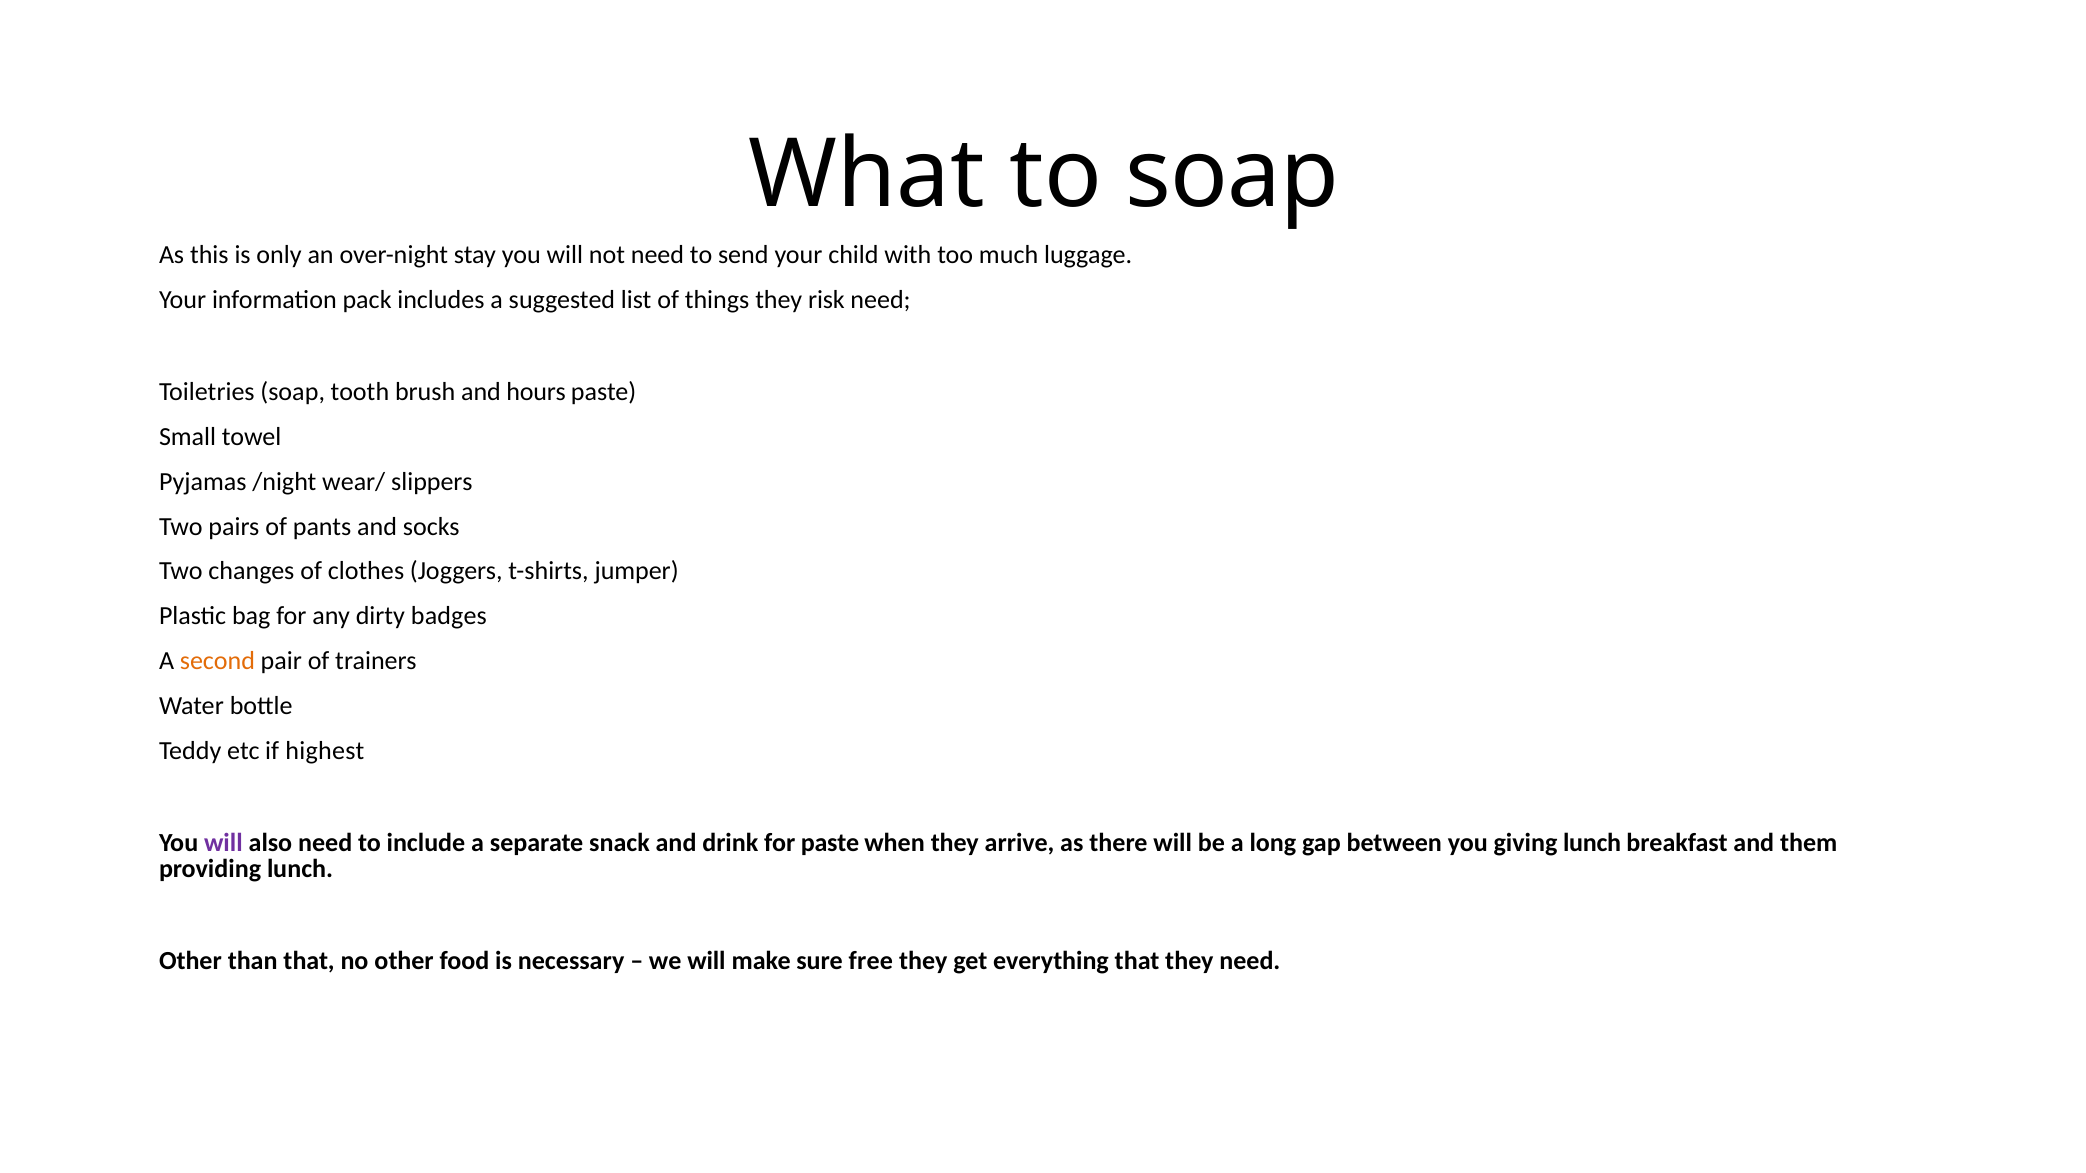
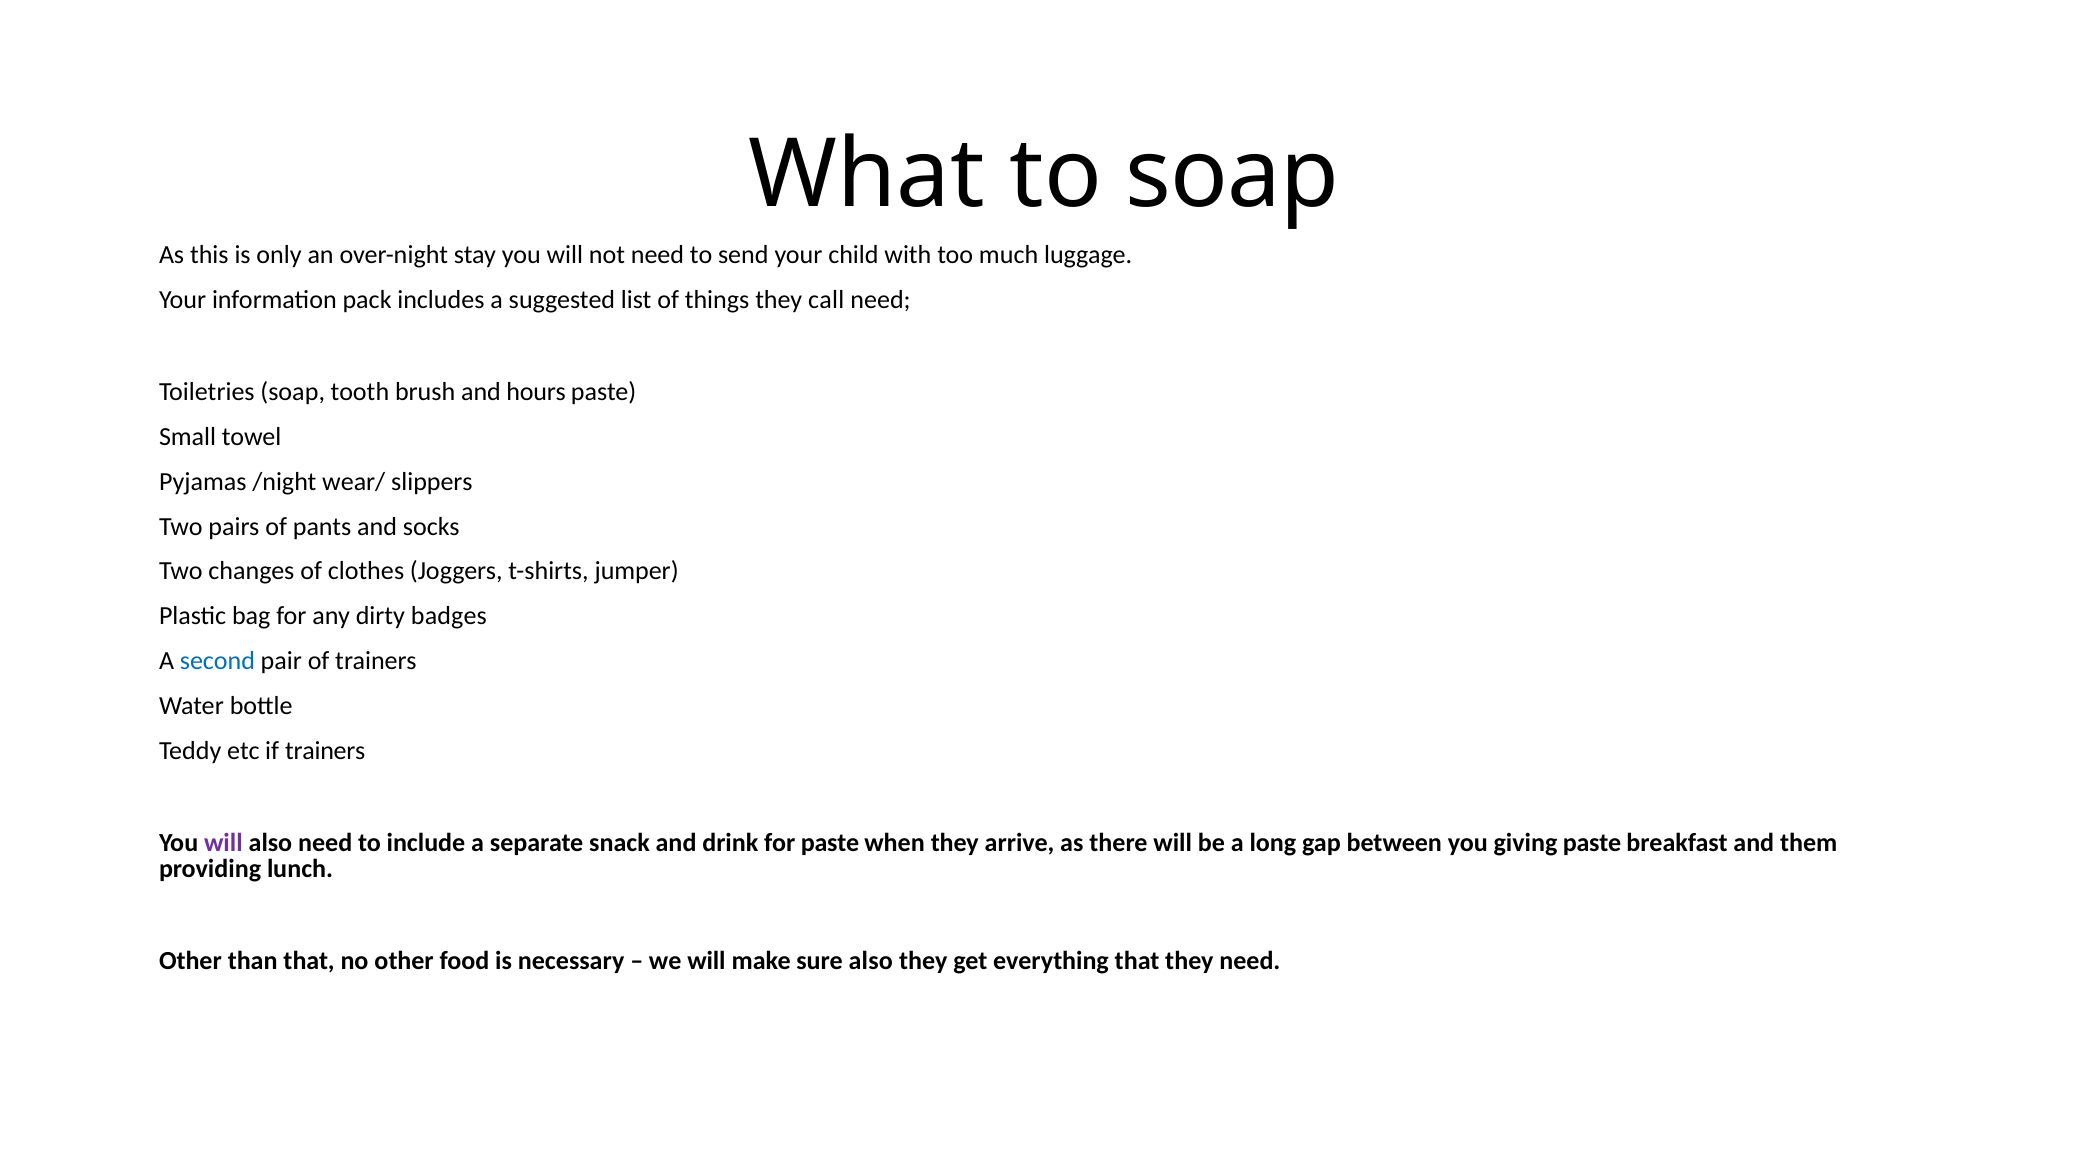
risk: risk -> call (826, 300)
second colour: orange -> blue (217, 661)
if highest: highest -> trainers (325, 751)
giving lunch: lunch -> paste (1592, 843)
sure free: free -> also (871, 961)
